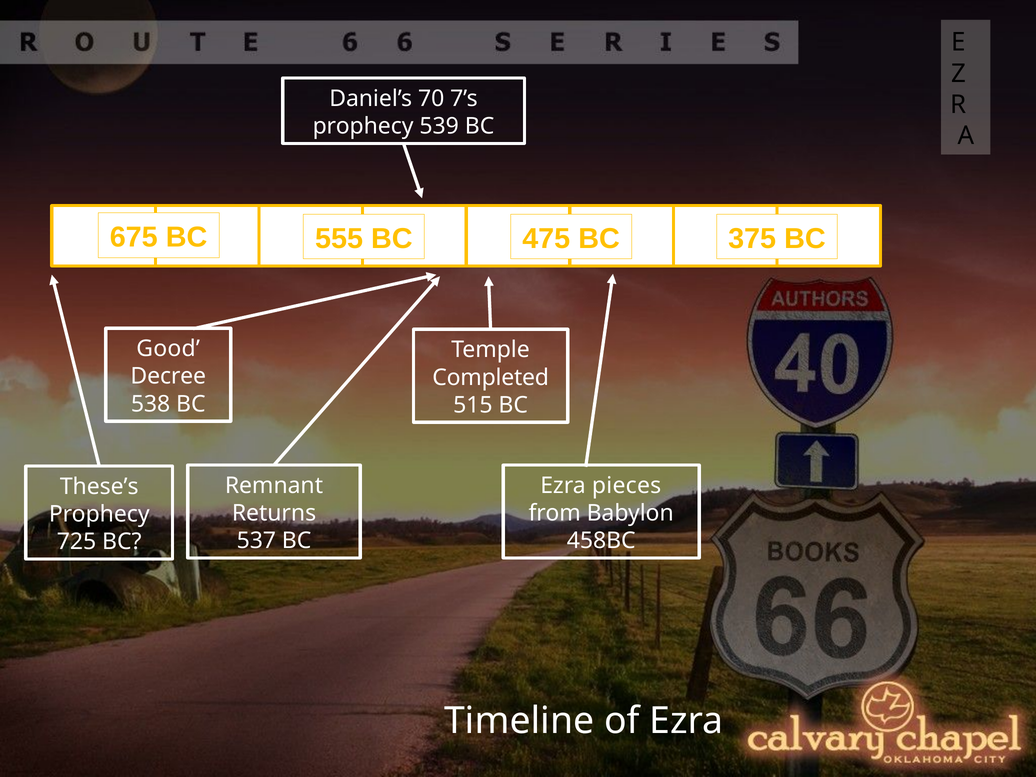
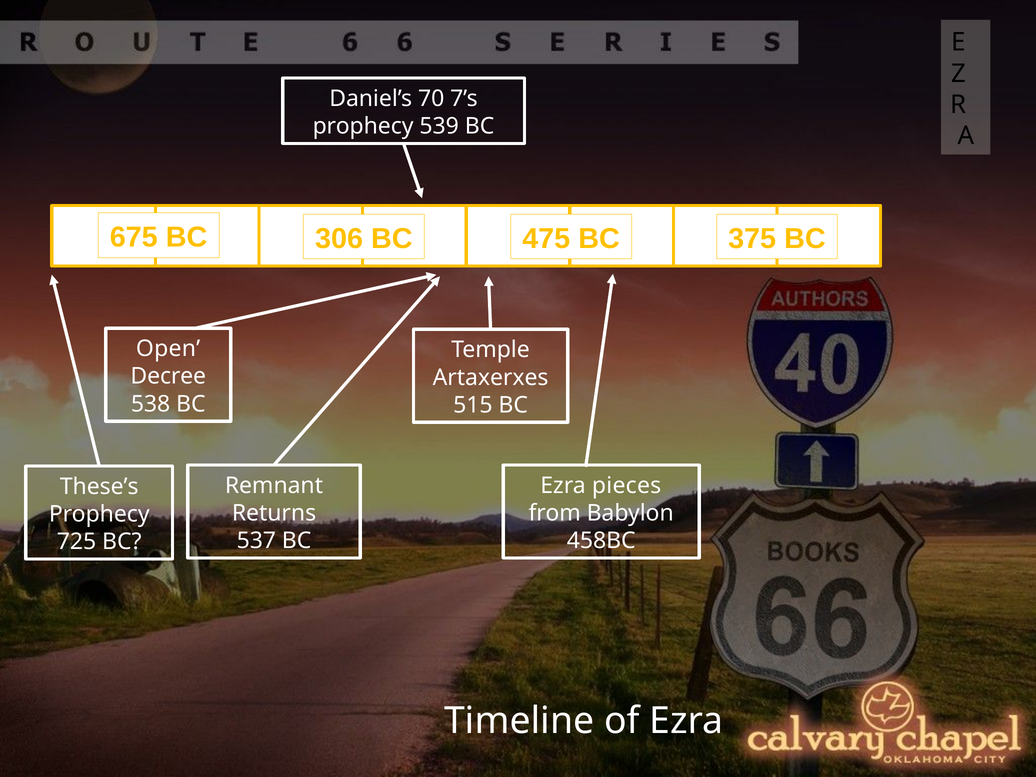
555: 555 -> 306 (339, 239)
Good: Good -> Open (168, 349)
Completed: Completed -> Artaxerxes (491, 377)
